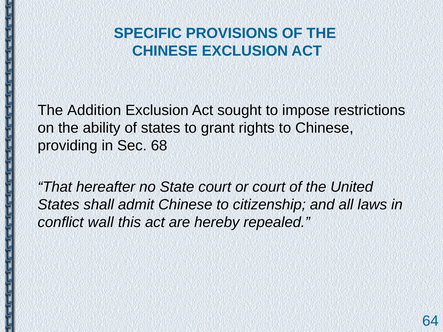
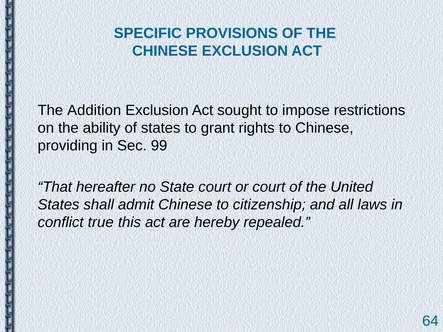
68: 68 -> 99 (159, 146)
wall: wall -> true (101, 223)
